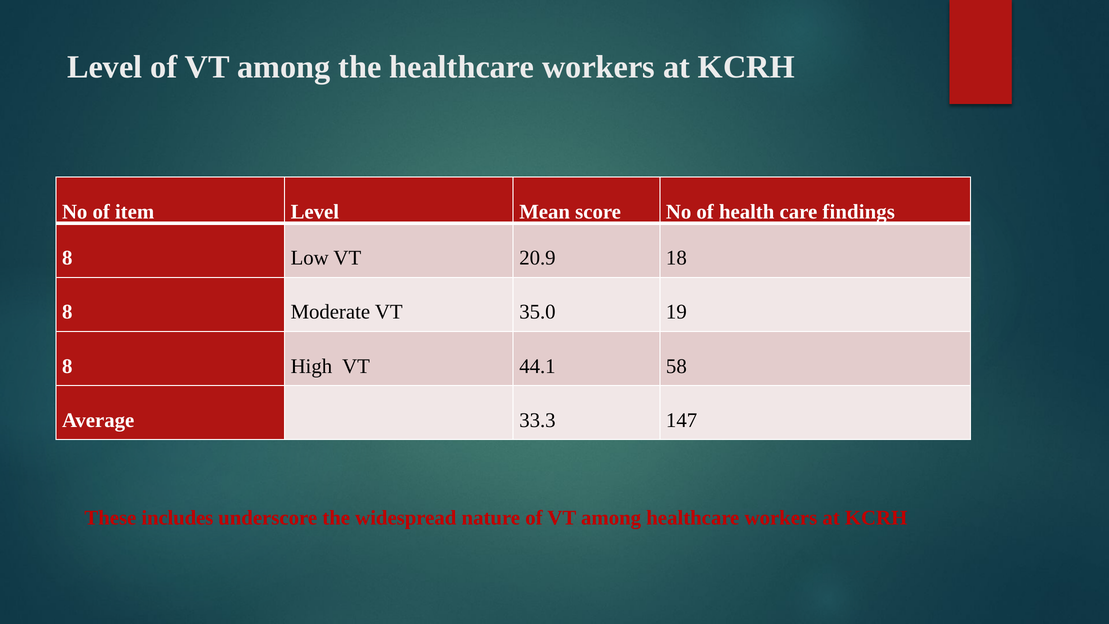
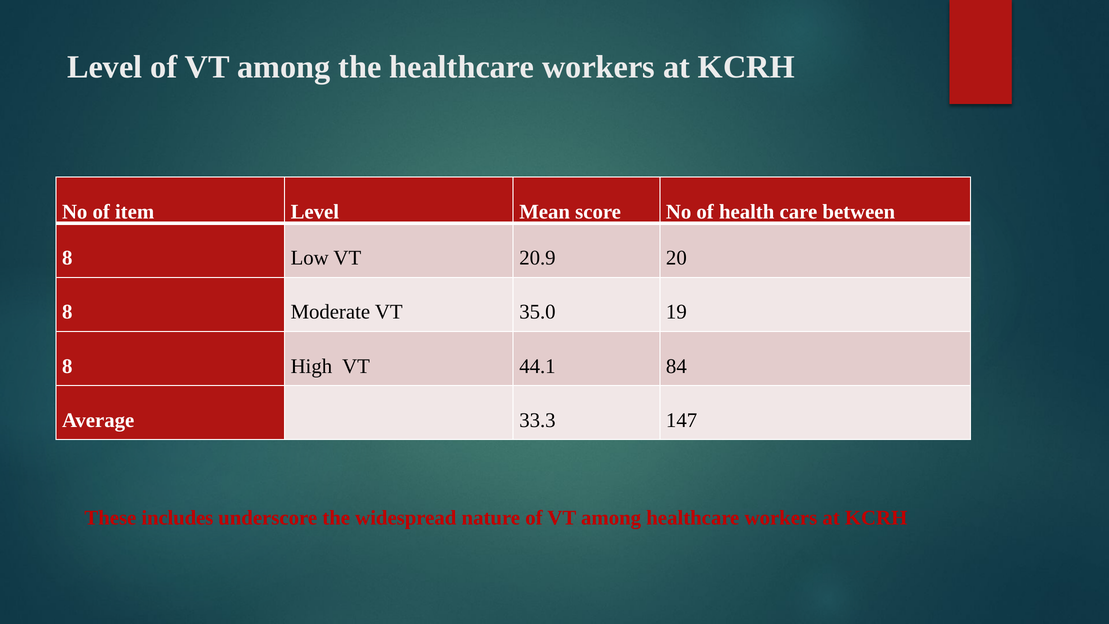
findings: findings -> between (859, 212)
18: 18 -> 20 (676, 258)
58: 58 -> 84 (676, 366)
